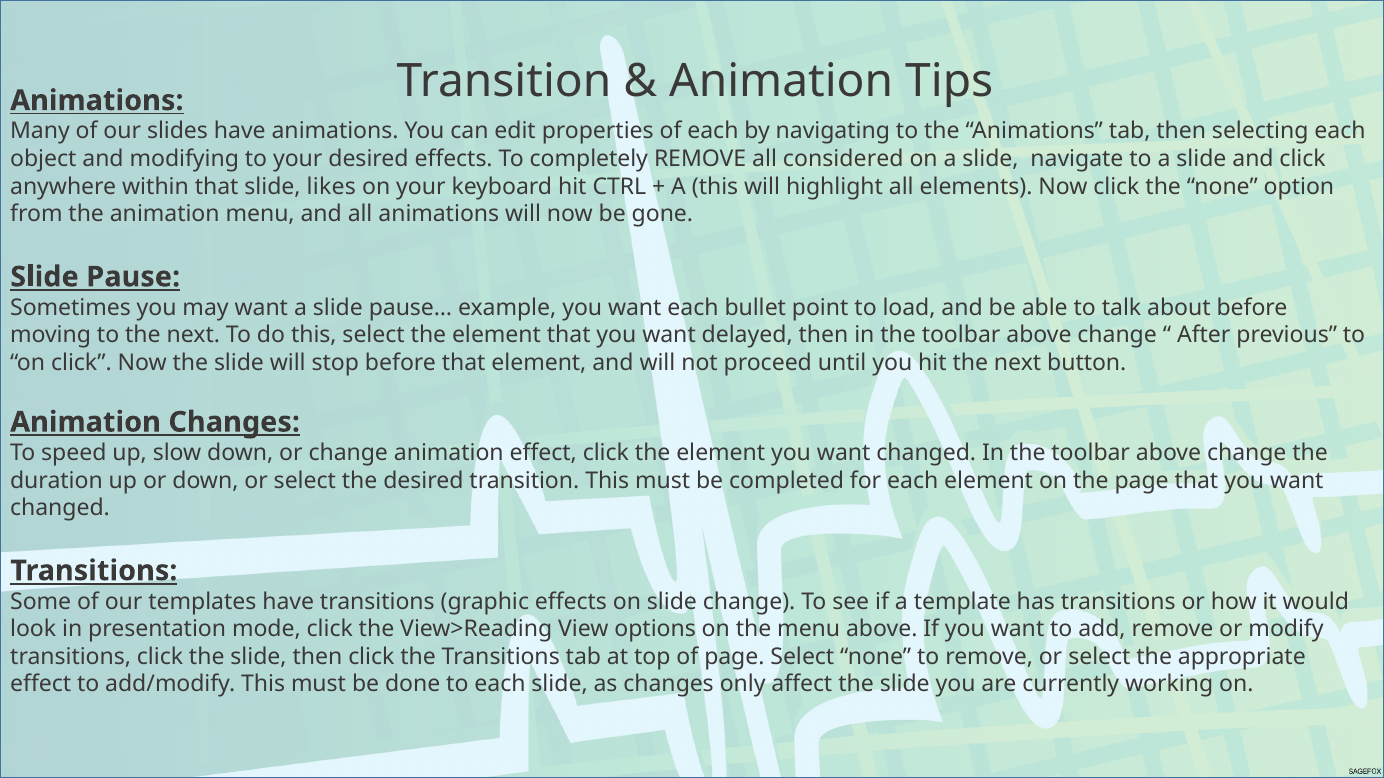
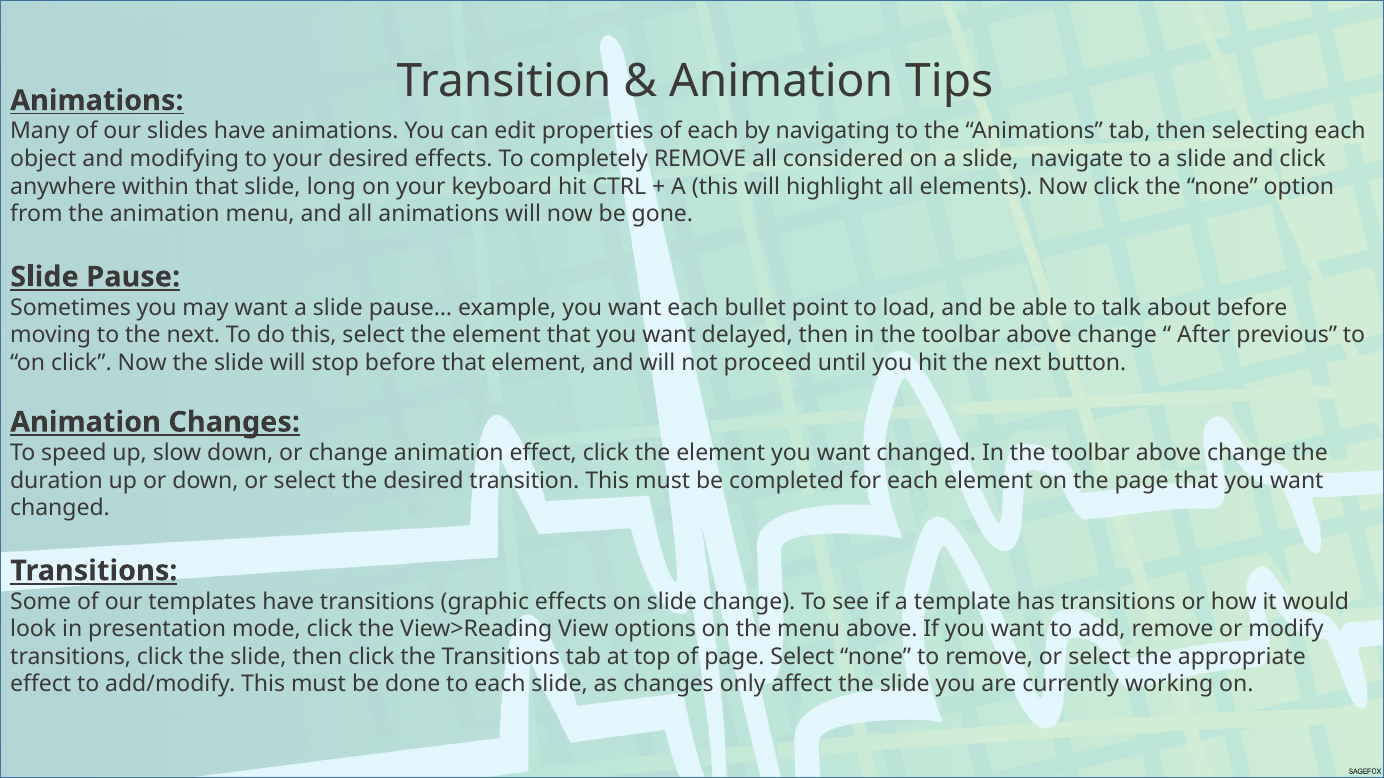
likes: likes -> long (331, 187)
